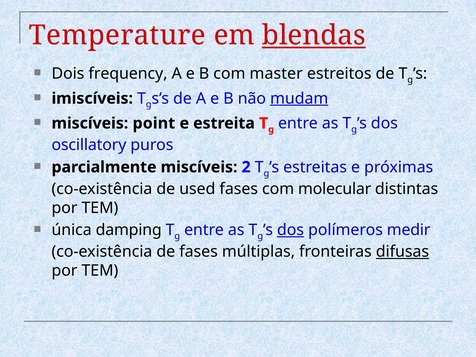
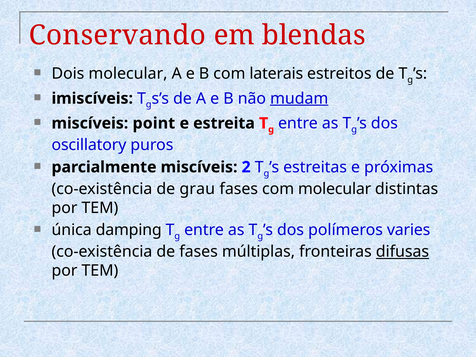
Temperature: Temperature -> Conservando (117, 35)
blendas underline: present -> none (314, 35)
Dois frequency: frequency -> molecular (128, 74)
master: master -> laterais (276, 74)
used: used -> grau (197, 189)
dos underline: present -> none (291, 230)
medir: medir -> varies (409, 230)
